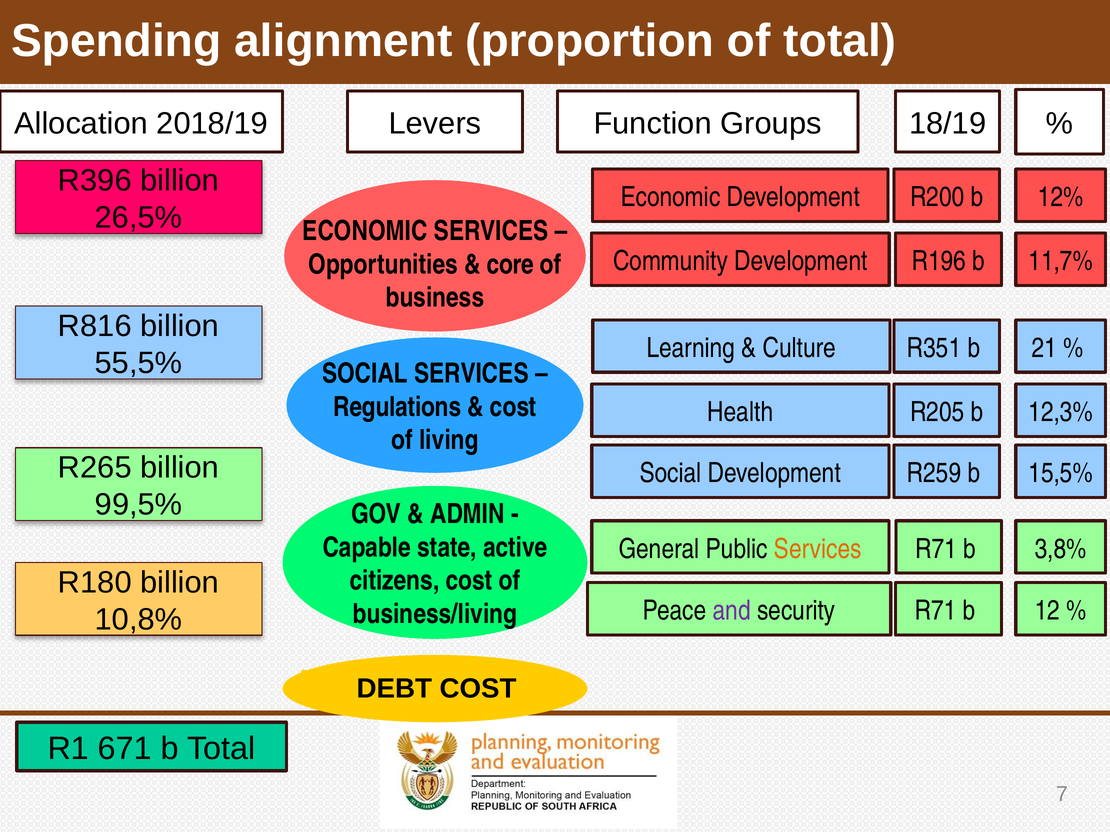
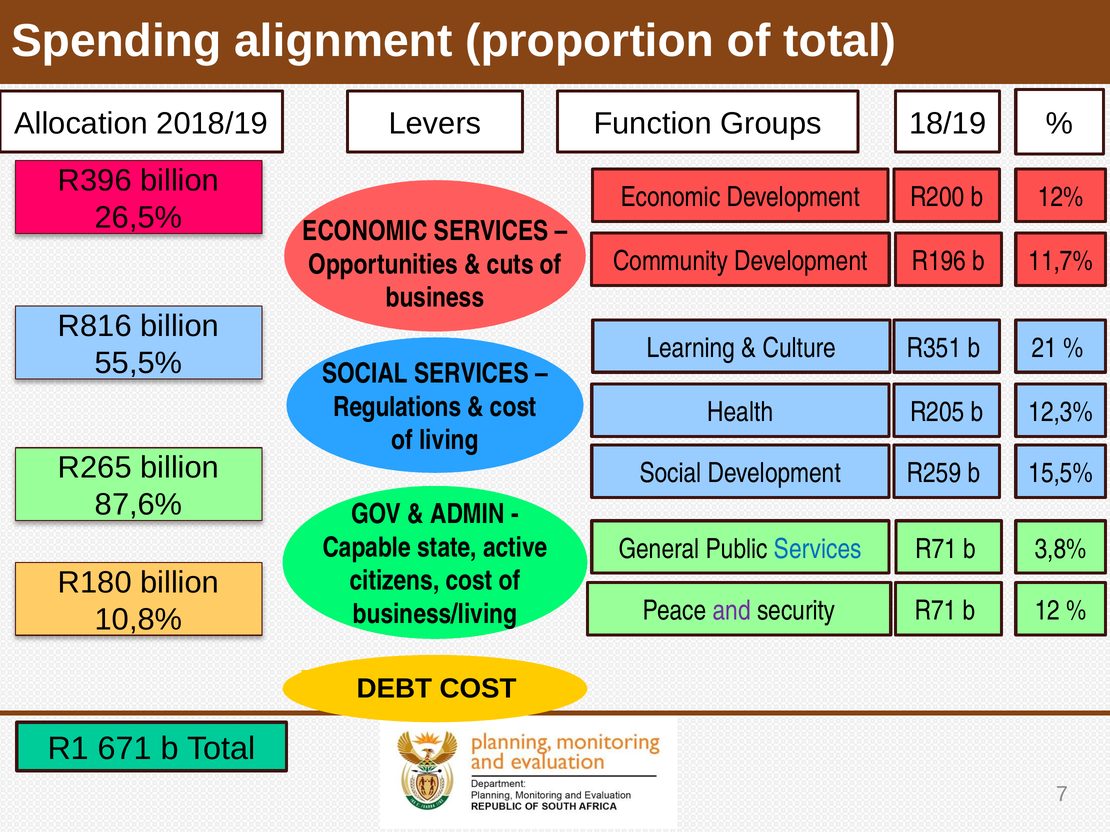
core: core -> cuts (510, 265)
99,5%: 99,5% -> 87,6% (139, 505)
Services colour: orange -> blue (818, 549)
